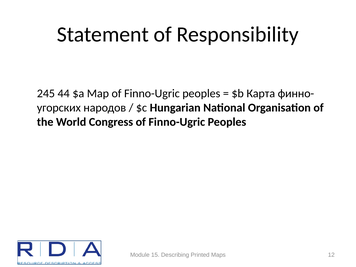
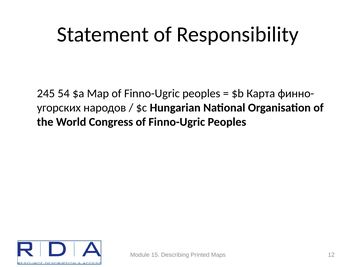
44: 44 -> 54 (64, 93)
